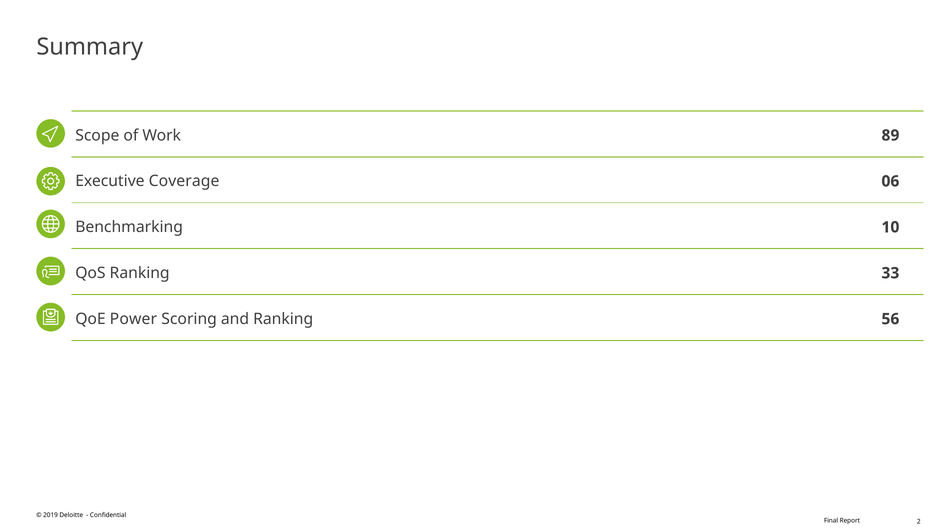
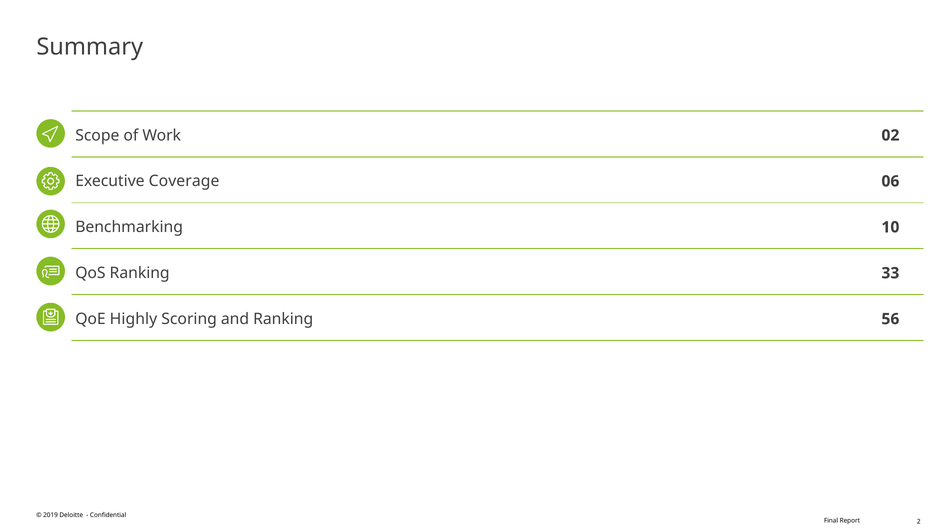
89: 89 -> 02 (890, 135)
Power: Power -> Highly (133, 319)
